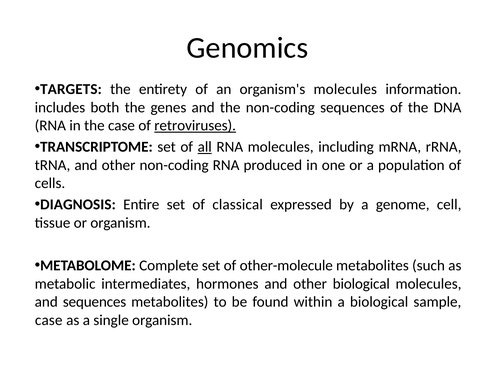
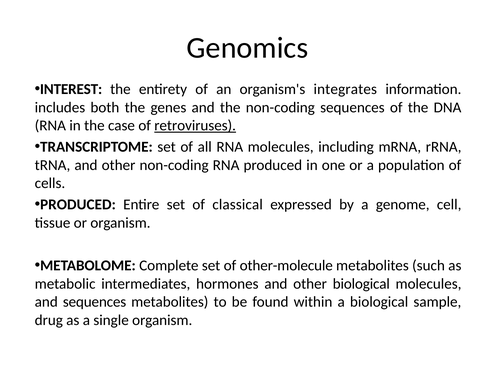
TARGETS: TARGETS -> INTEREST (71, 89)
organism's molecules: molecules -> integrates (345, 89)
all underline: present -> none (205, 147)
DIAGNOSIS: DIAGNOSIS -> PRODUCED (78, 205)
case: case -> drug (49, 320)
